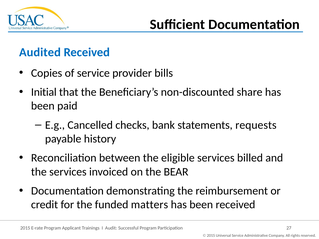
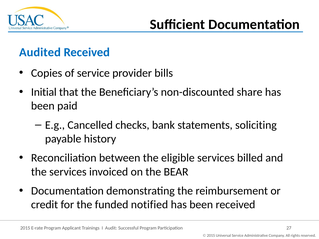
requests: requests -> soliciting (256, 125)
matters: matters -> notified (150, 205)
